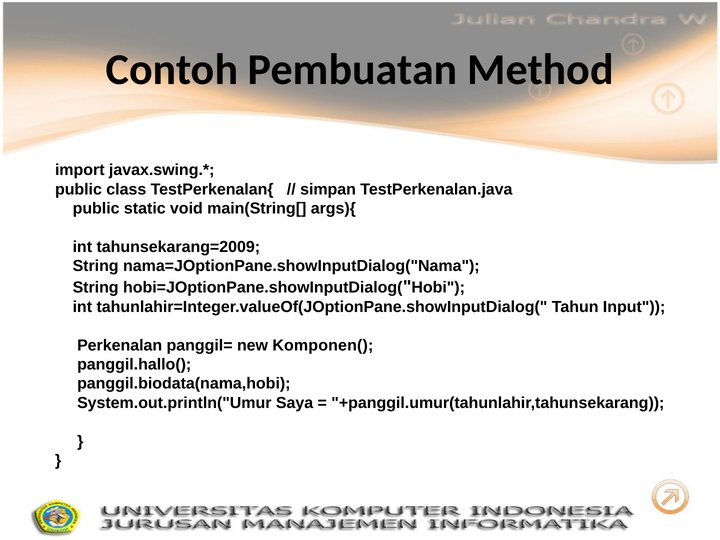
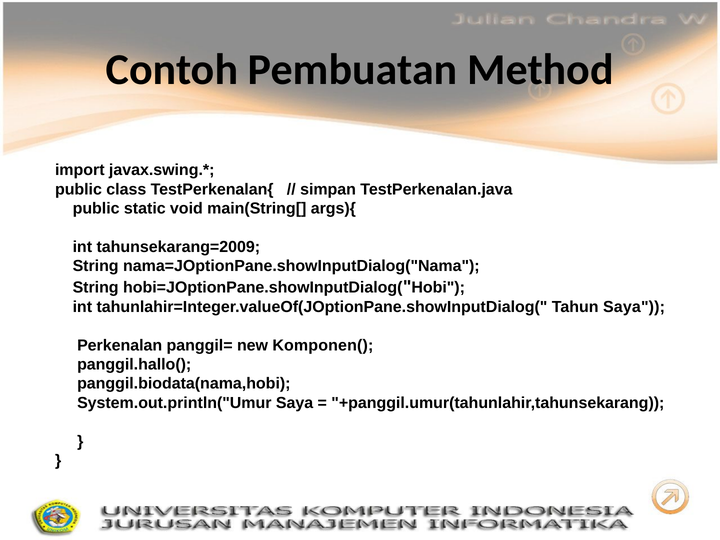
Tahun Input: Input -> Saya (634, 307)
